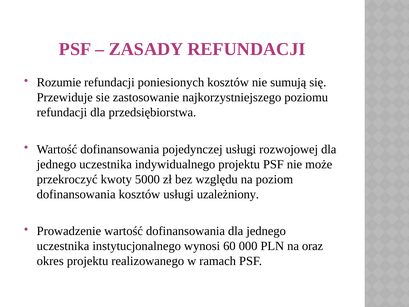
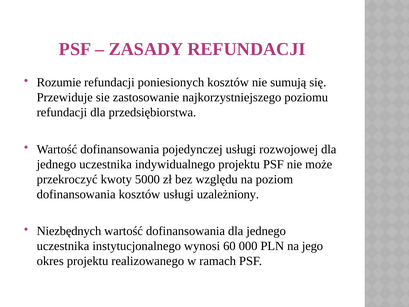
Prowadzenie: Prowadzenie -> Niezbędnych (69, 231)
oraz: oraz -> jego (313, 246)
